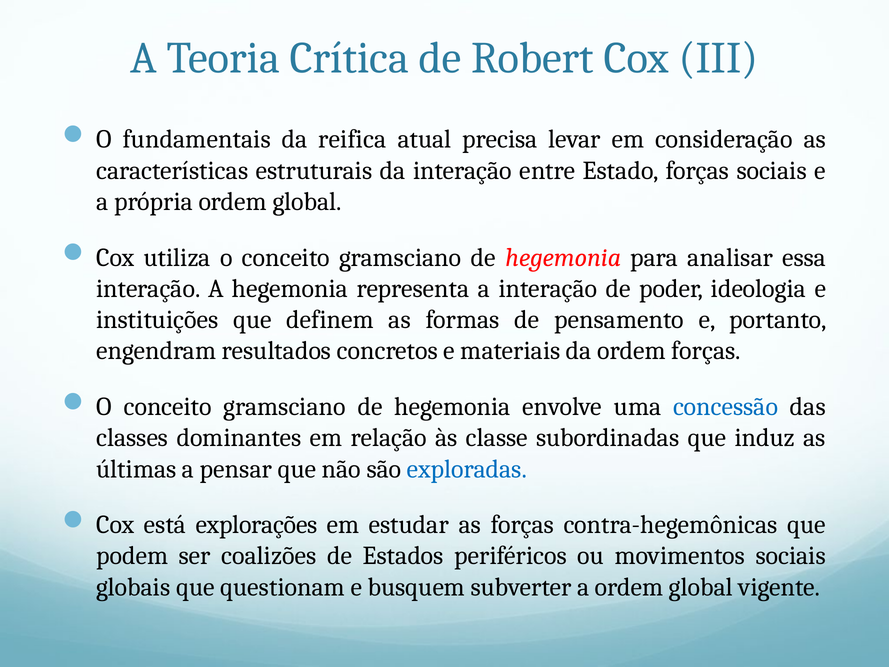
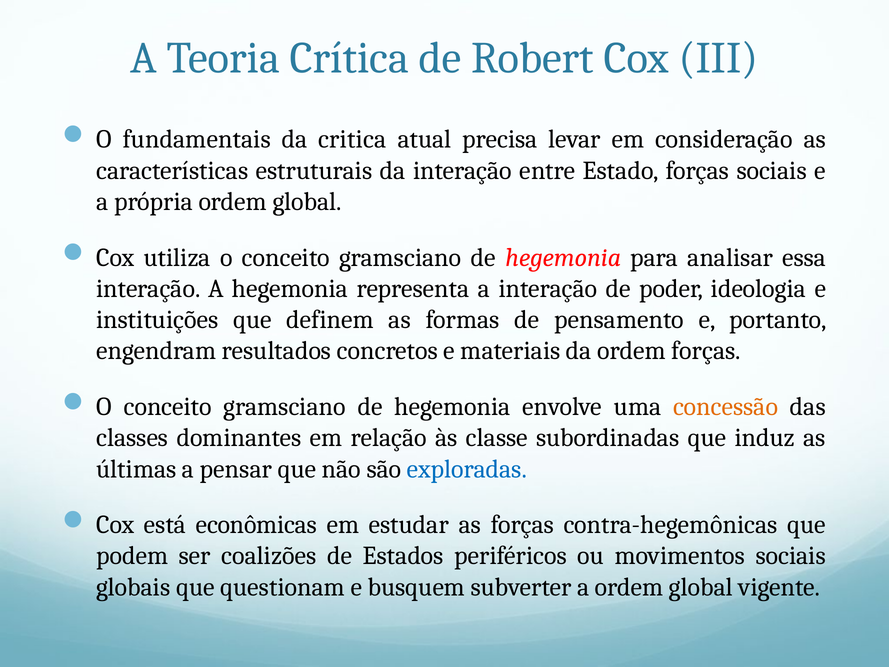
reifica: reifica -> critica (352, 139)
concessão colour: blue -> orange (726, 407)
explorações: explorações -> econômicas (256, 525)
